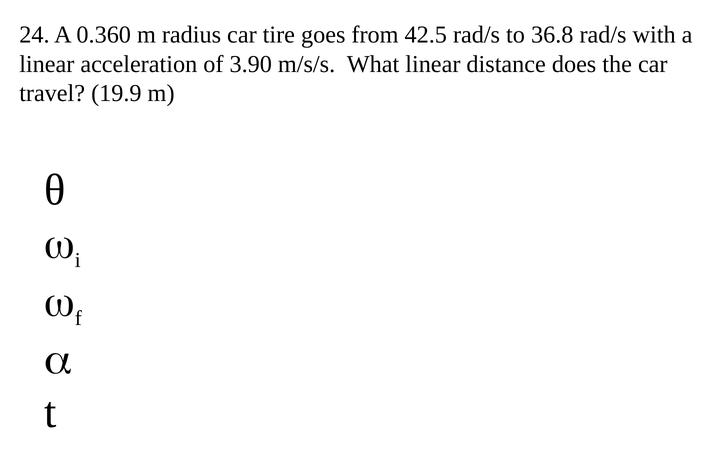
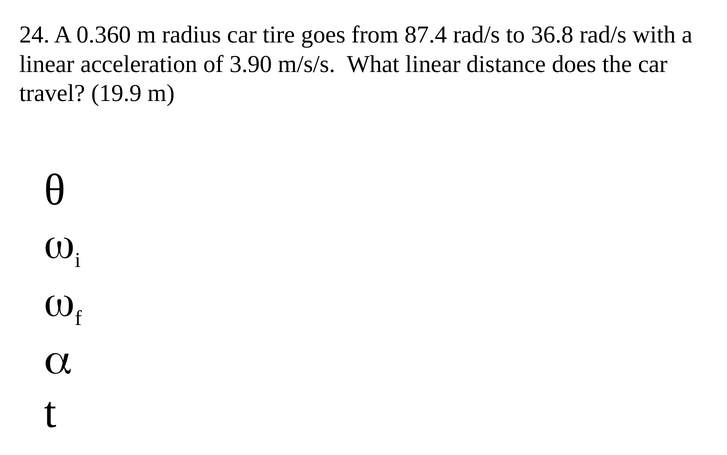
42.5: 42.5 -> 87.4 (426, 35)
